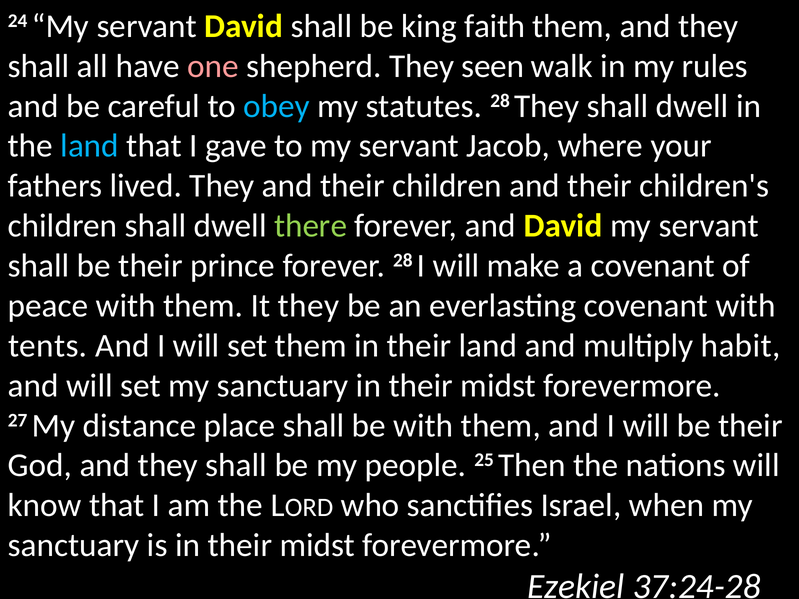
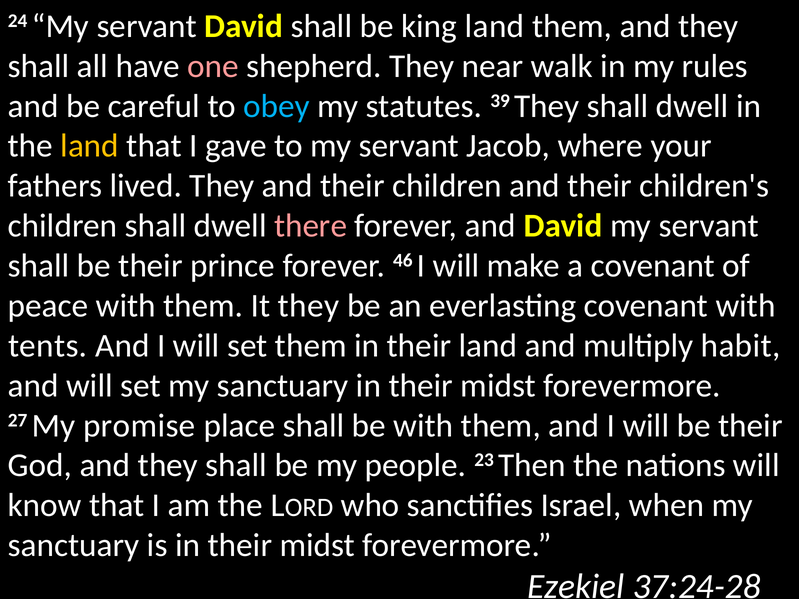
king faith: faith -> land (495, 26)
seen: seen -> near (493, 66)
statutes 28: 28 -> 39 (500, 101)
land colour: light blue -> yellow (90, 146)
there colour: light green -> pink (311, 226)
forever 28: 28 -> 46 (403, 261)
distance: distance -> promise (139, 426)
25: 25 -> 23 (484, 460)
